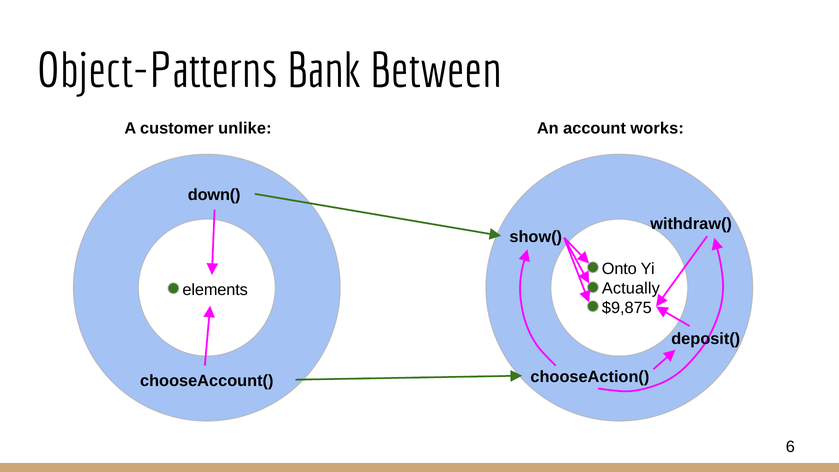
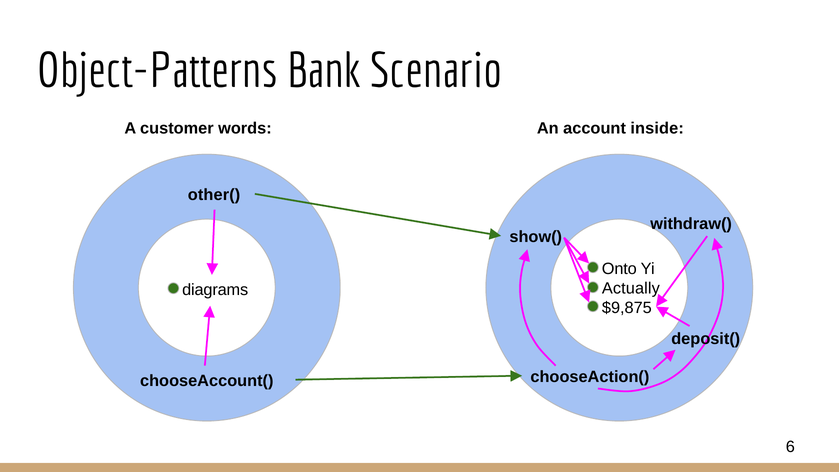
Between: Between -> Scenario (436, 71)
unlike: unlike -> words (245, 128)
works: works -> inside (657, 128)
down(: down( -> other( (214, 195)
elements: elements -> diagrams (215, 290)
